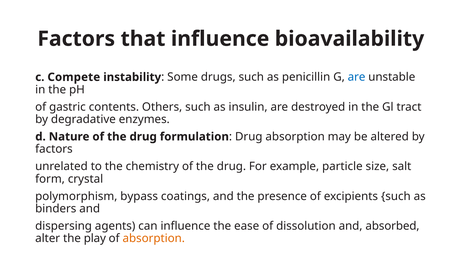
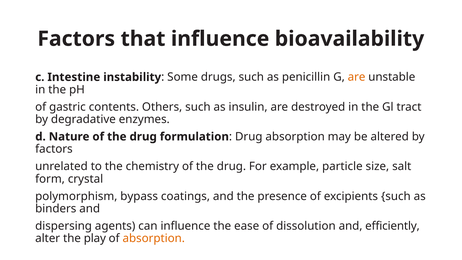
Compete: Compete -> Intestine (74, 77)
are colour: blue -> orange (357, 77)
absorbed: absorbed -> efficiently (392, 226)
